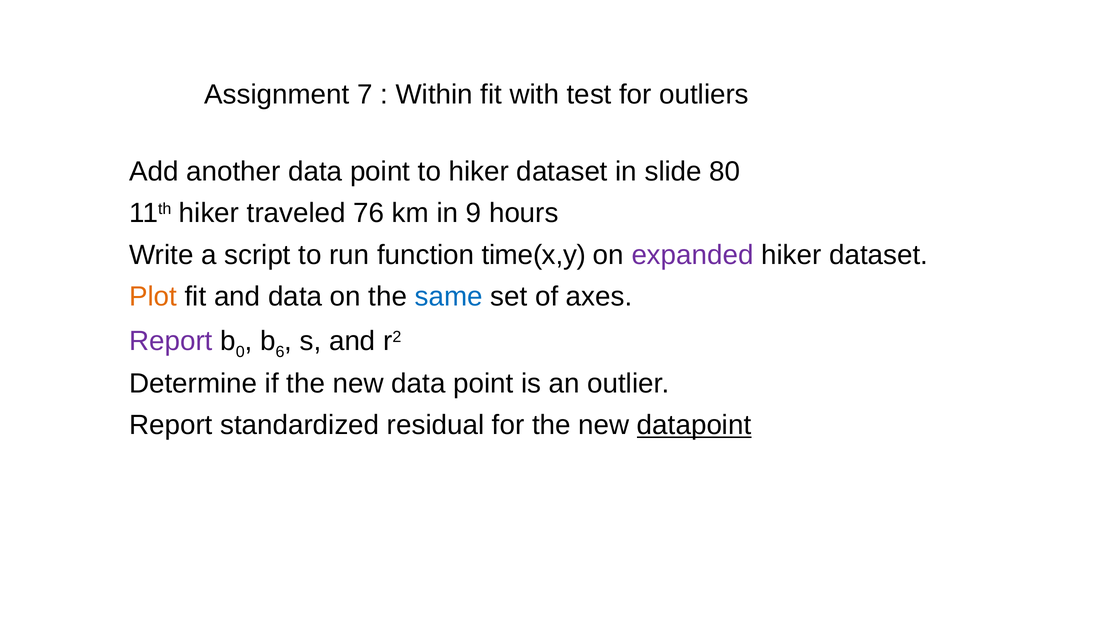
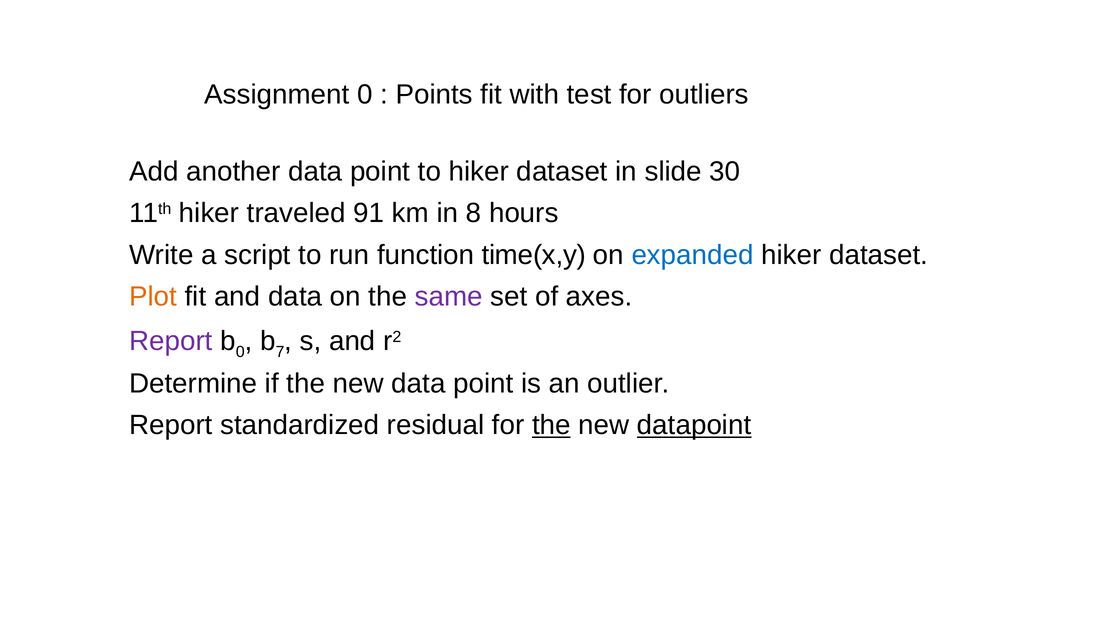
Assignment 7: 7 -> 0 (365, 94)
Within: Within -> Points (434, 94)
80: 80 -> 30 (725, 172)
76: 76 -> 91 (369, 213)
9: 9 -> 8 (474, 213)
expanded colour: purple -> blue (693, 255)
same colour: blue -> purple (449, 296)
6: 6 -> 7 (280, 352)
the underline: none -> present (551, 425)
